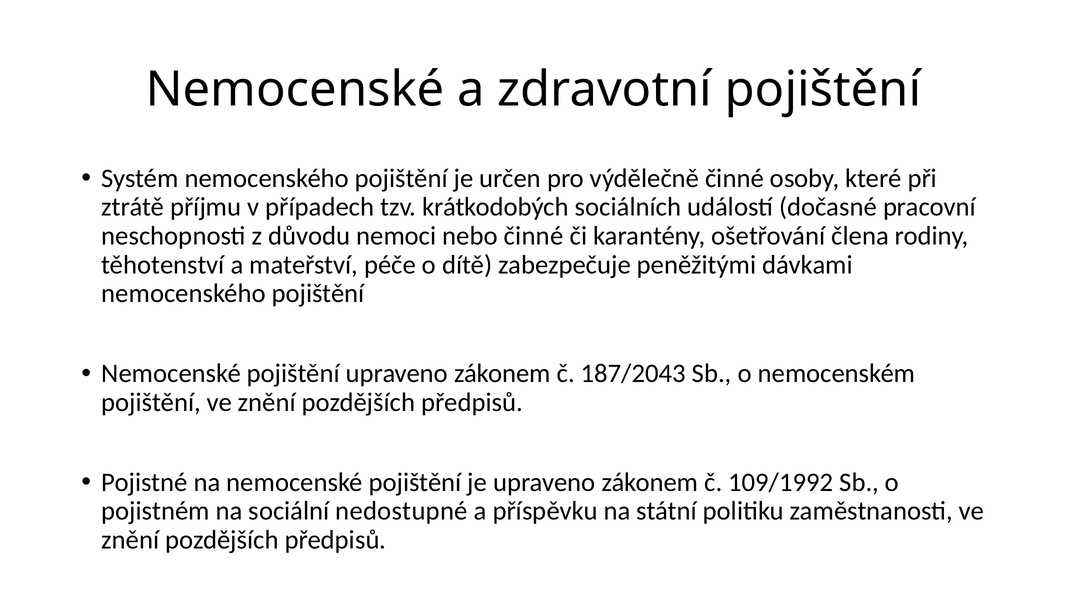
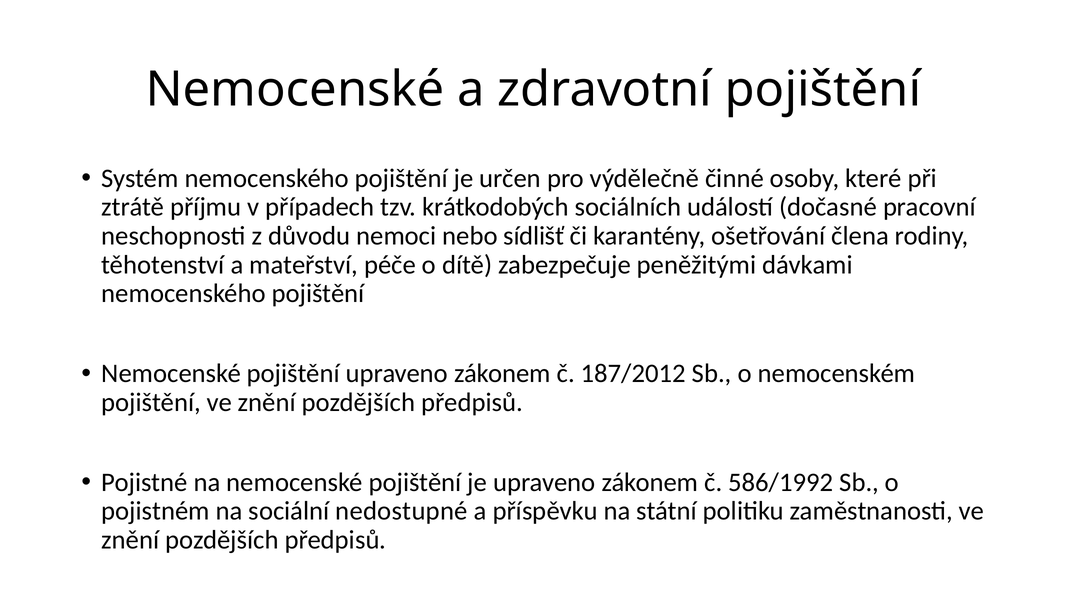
nebo činné: činné -> sídlišť (534, 236)
187/2043: 187/2043 -> 187/2012 (633, 373)
109/1992: 109/1992 -> 586/1992 (781, 482)
